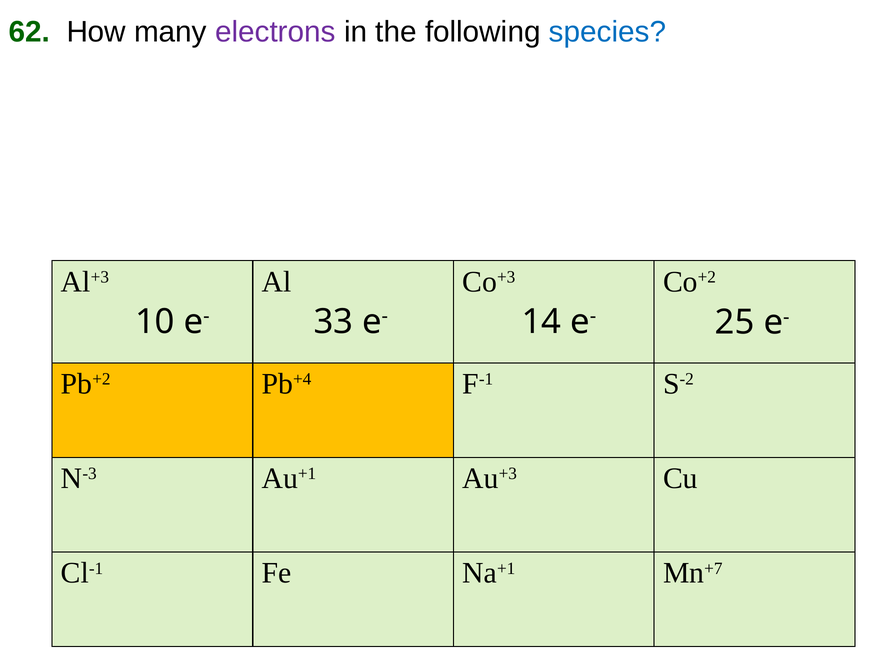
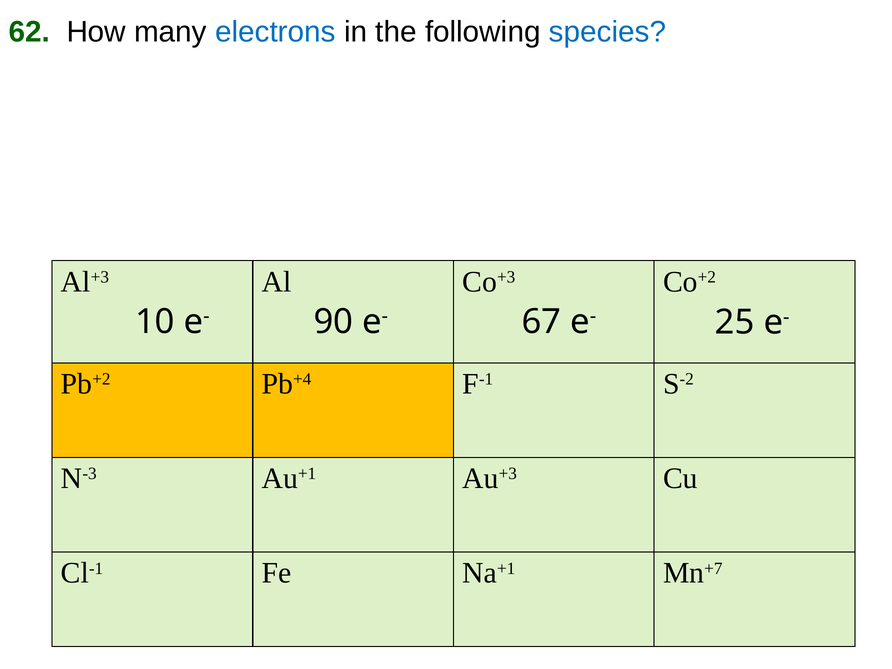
electrons colour: purple -> blue (275, 32)
33: 33 -> 90 (333, 322)
14: 14 -> 67 (542, 322)
